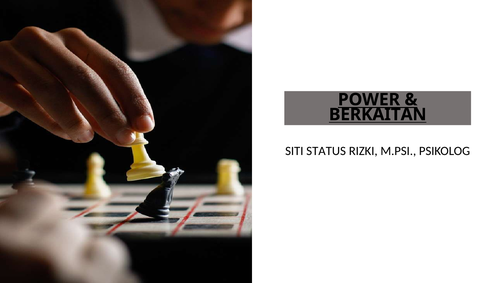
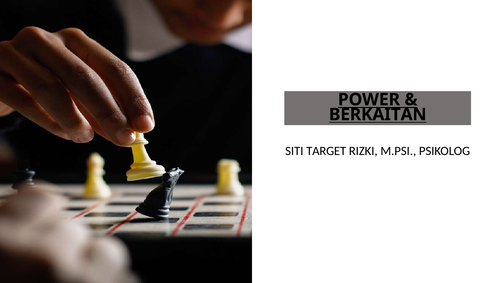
STATUS: STATUS -> TARGET (326, 151)
